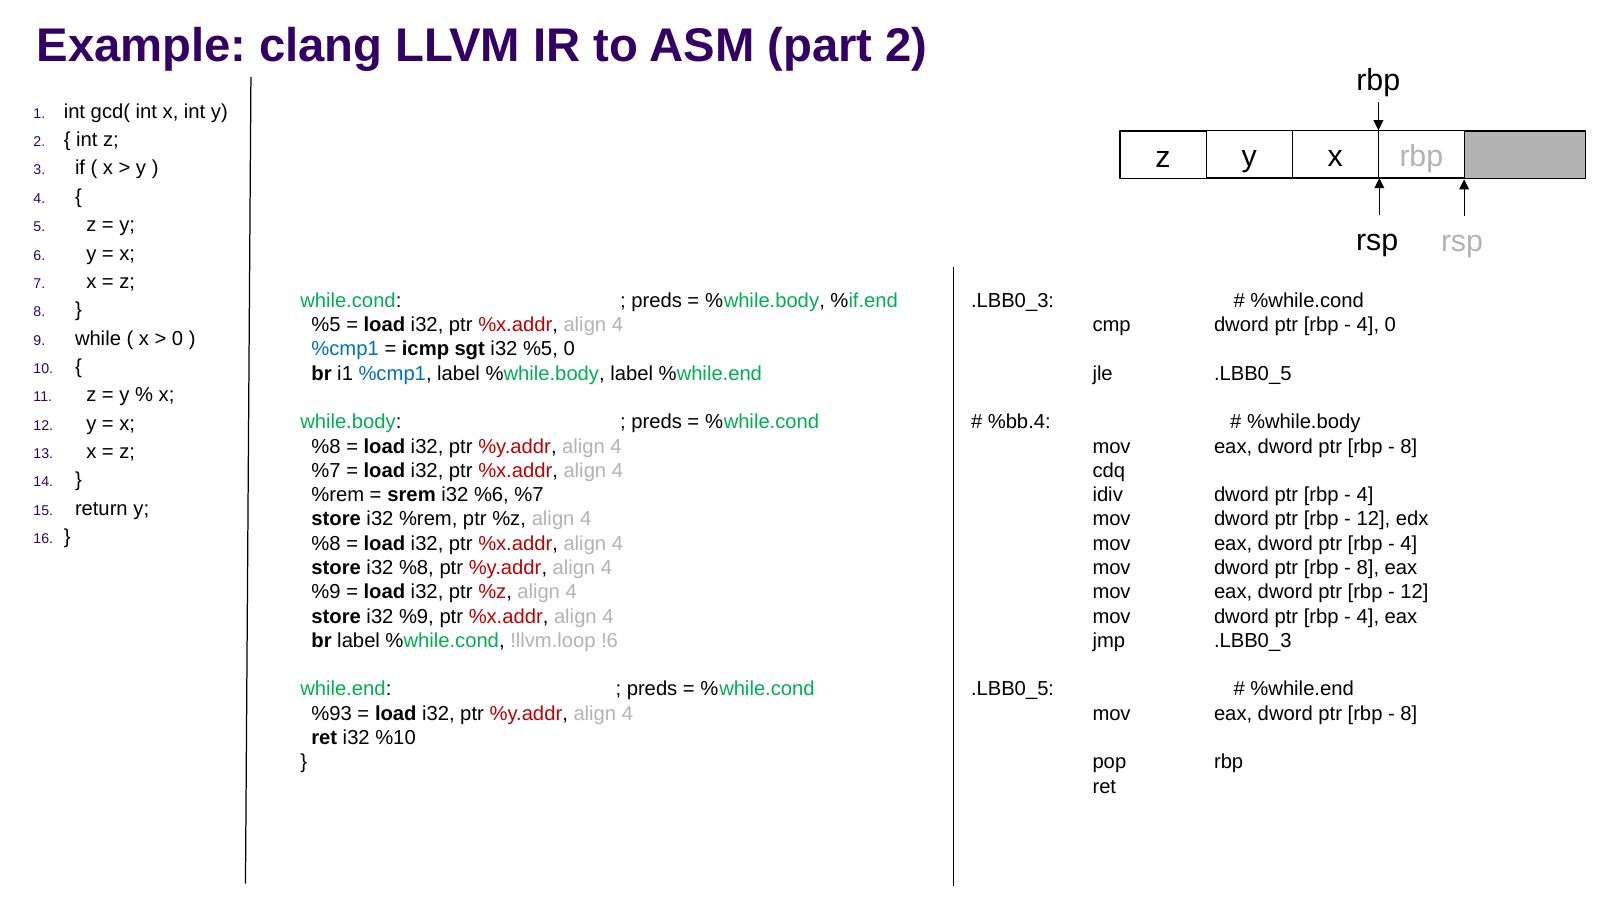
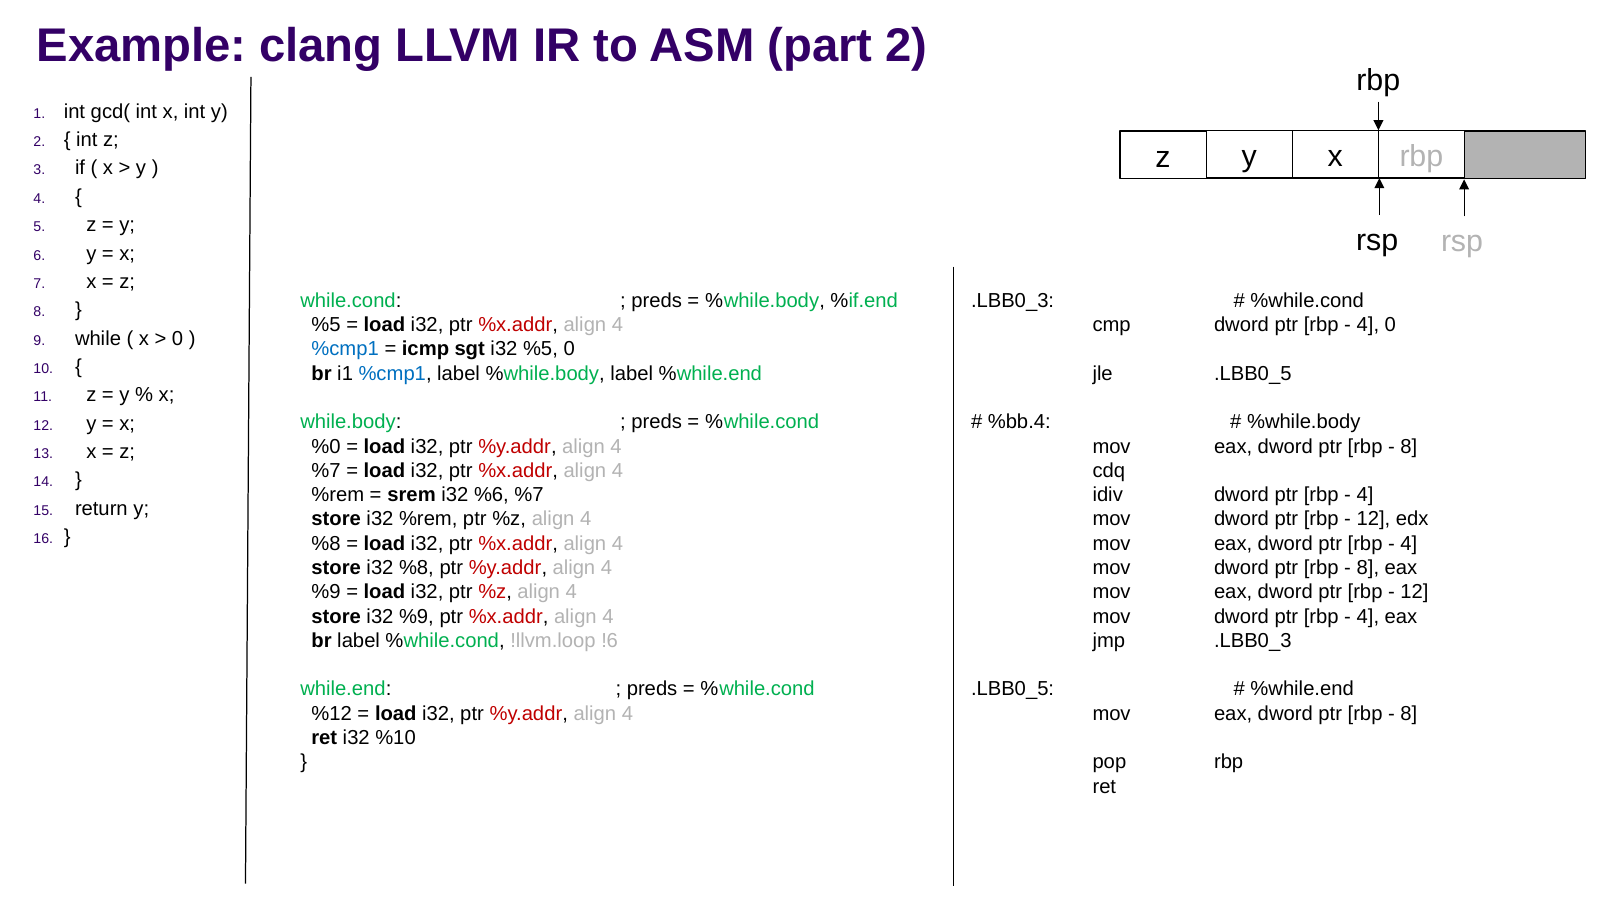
%8: %8 -> %0 (326, 446)
%93: %93 -> %12 (332, 714)
